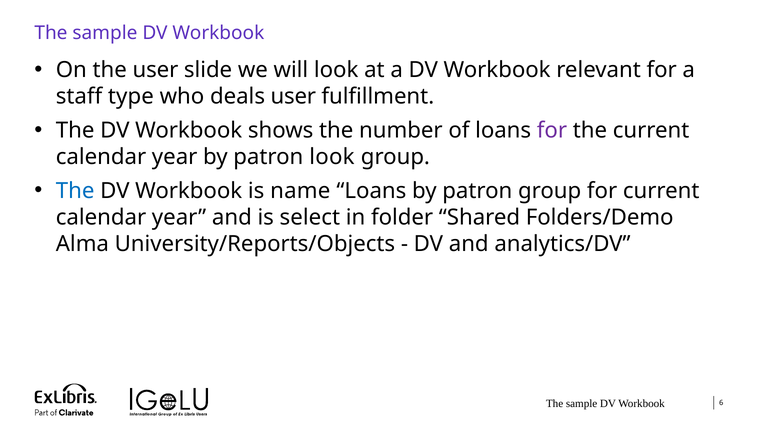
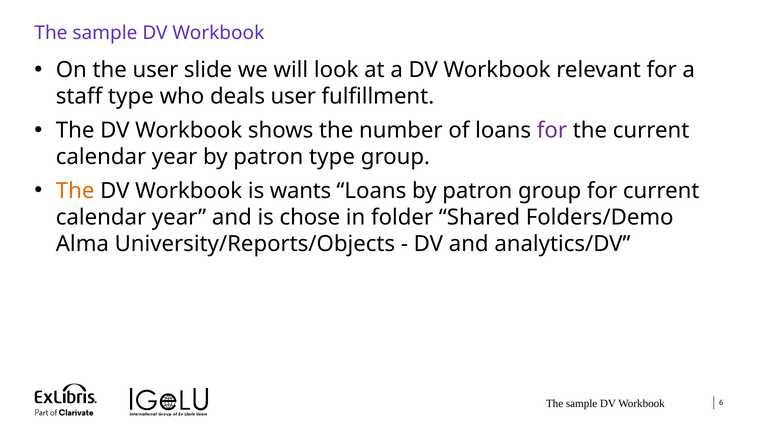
patron look: look -> type (332, 157)
The colour: blue -> orange (75, 191)
name: name -> wants (301, 191)
select: select -> chose (310, 218)
